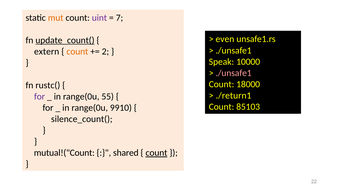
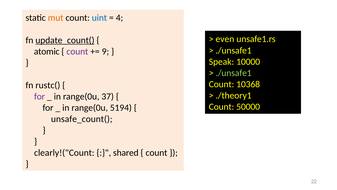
uint colour: purple -> blue (99, 18)
7: 7 -> 4 (119, 18)
extern: extern -> atomic (47, 51)
count colour: orange -> purple (77, 51)
2: 2 -> 9 (105, 51)
./unsafe1 colour: pink -> light green (234, 73)
18000: 18000 -> 10368 (248, 84)
./return1: ./return1 -> ./theory1 (234, 95)
55: 55 -> 37 (108, 96)
85103: 85103 -> 50000 (248, 106)
9910: 9910 -> 5194 (121, 108)
silence_count(: silence_count( -> unsafe_count( (82, 119)
mutual!("Count: mutual!("Count -> clearly!("Count (64, 152)
count underline: present -> none (156, 152)
